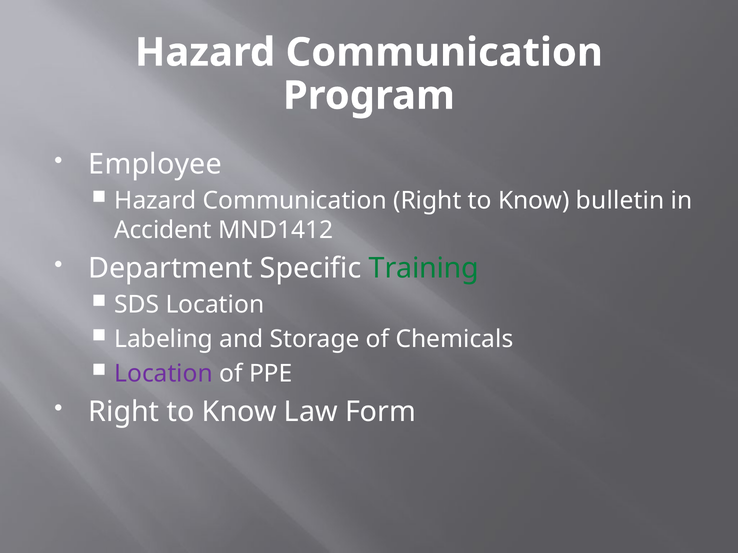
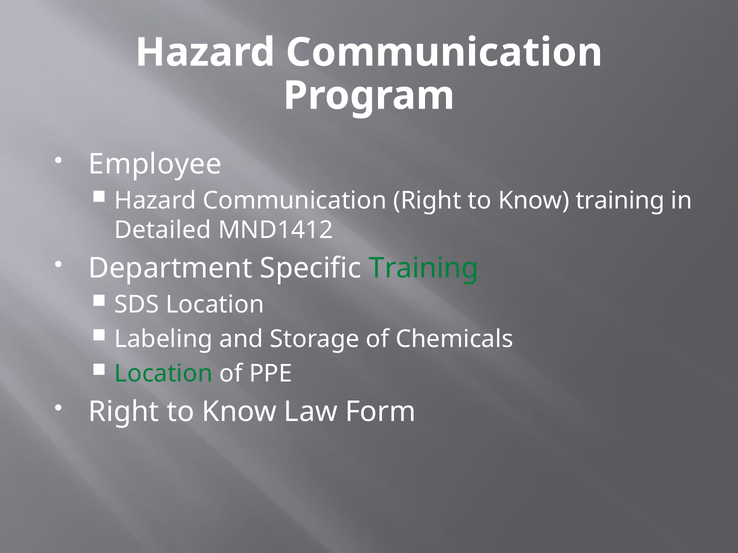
Know bulletin: bulletin -> training (620, 201)
Accident: Accident -> Detailed (163, 230)
Location colour: purple -> green (164, 374)
